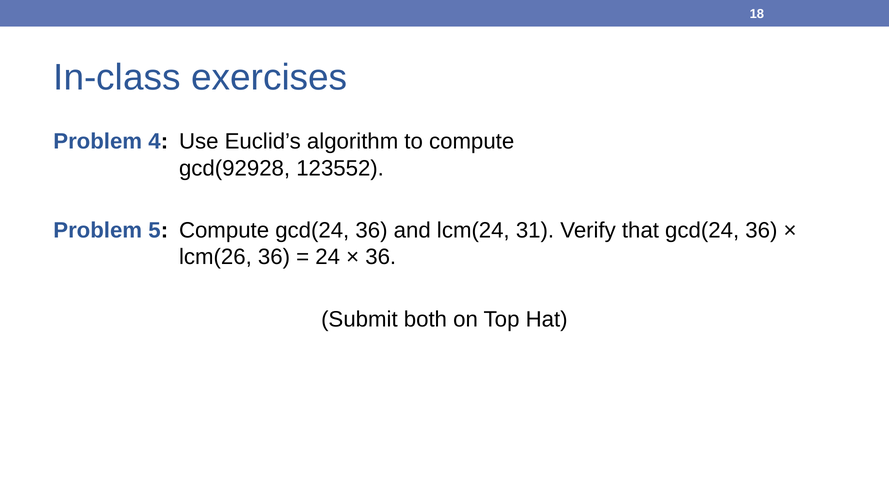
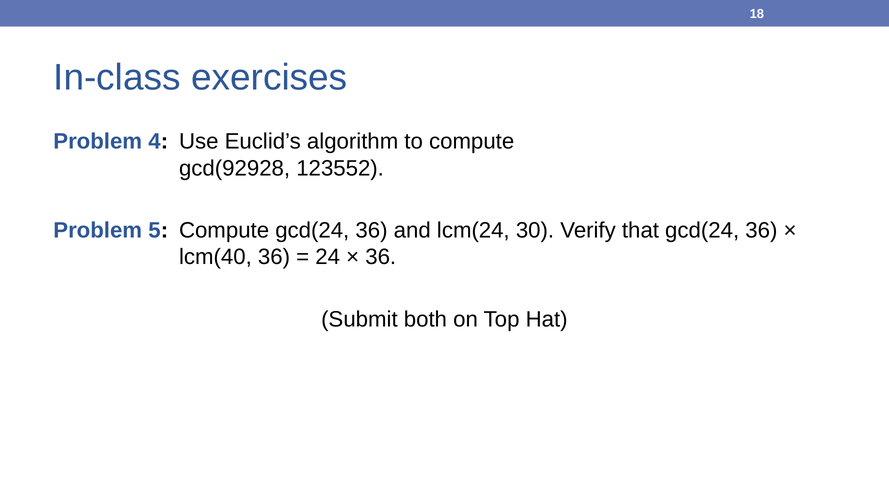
31: 31 -> 30 (535, 230)
lcm(26: lcm(26 -> lcm(40 (215, 257)
